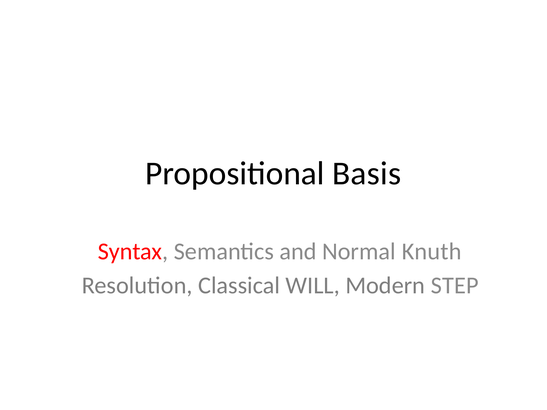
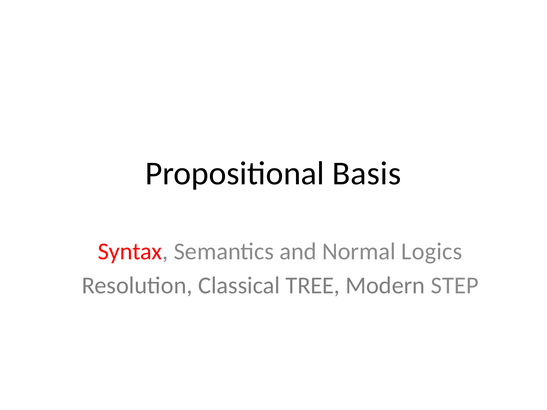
Knuth: Knuth -> Logics (432, 251)
WILL: WILL -> TREE (313, 286)
